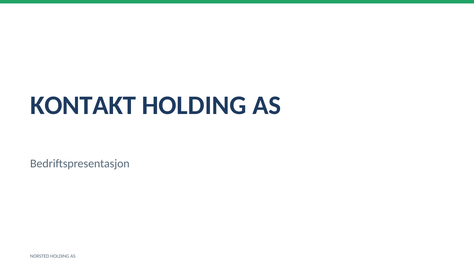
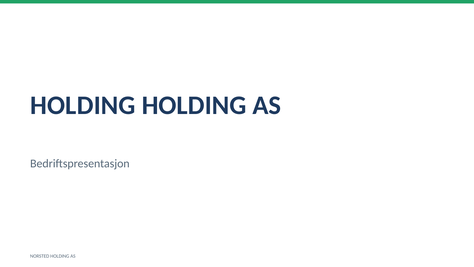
KONTAKT: KONTAKT -> HOLDING (83, 105)
